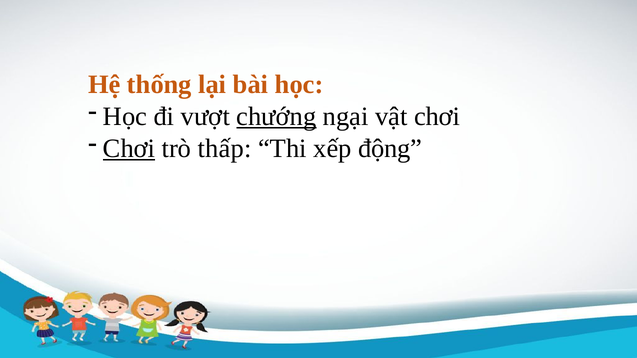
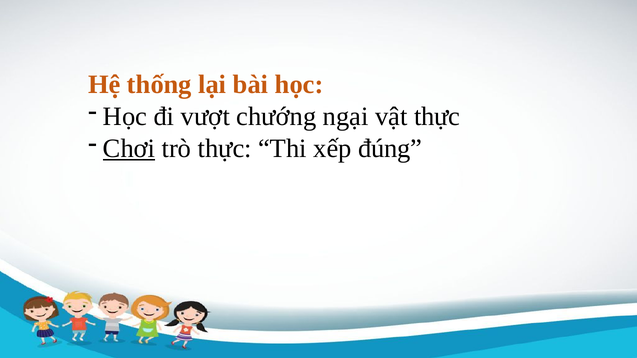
chướng underline: present -> none (276, 117)
vật chơi: chơi -> thực (437, 117)
trò thấp: thấp -> thực (225, 148)
động: động -> đúng (390, 148)
